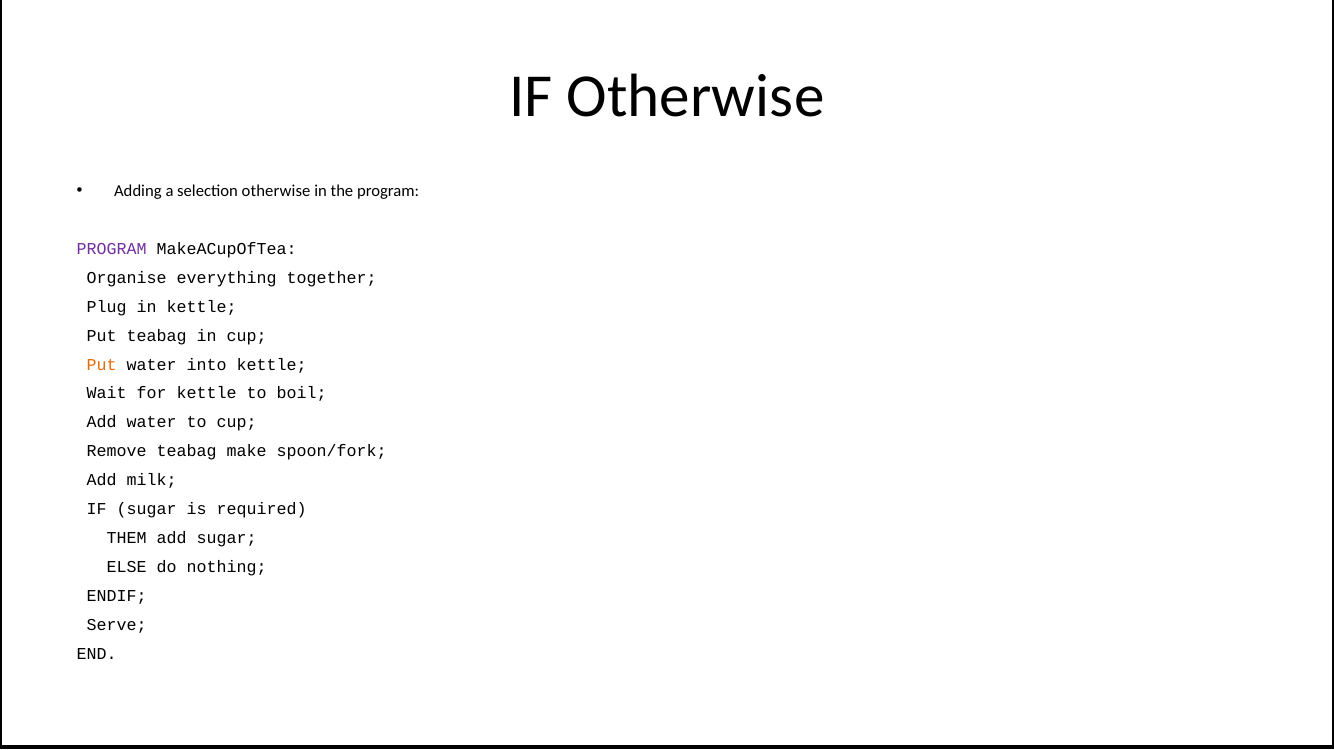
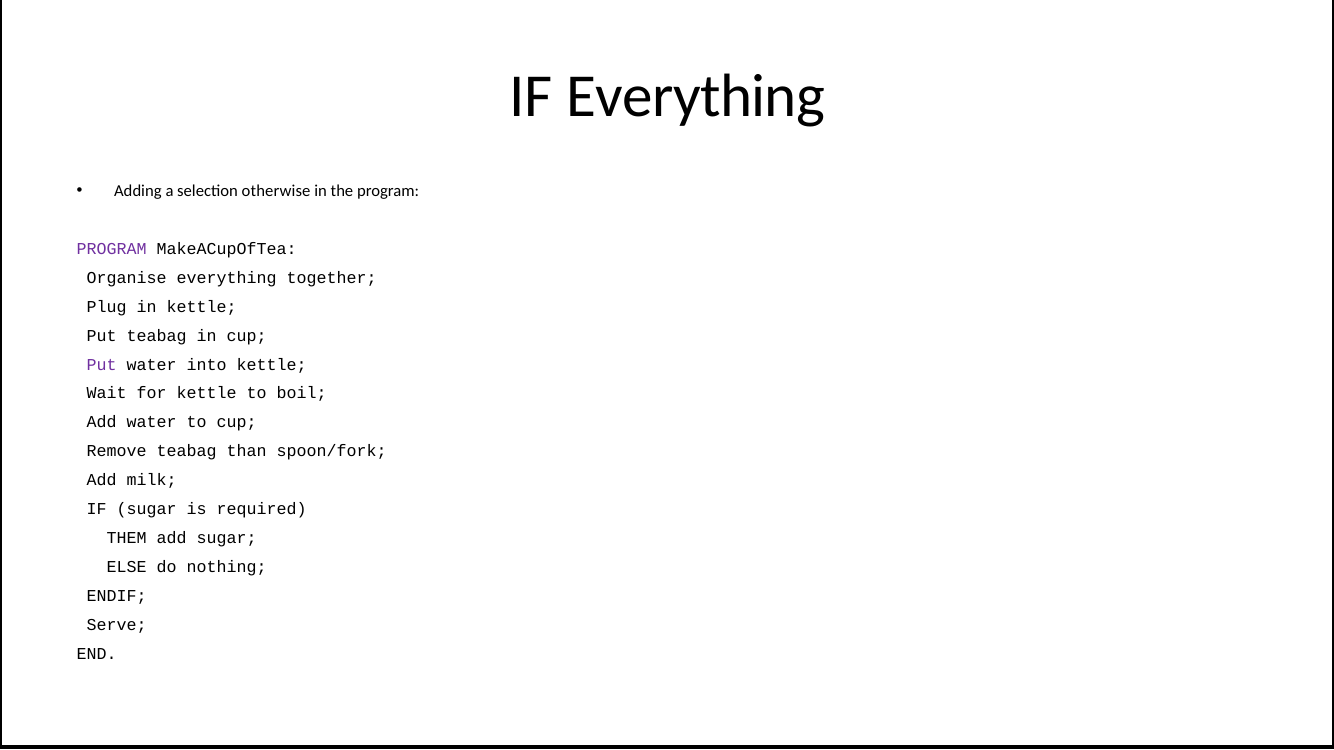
IF Otherwise: Otherwise -> Everything (696, 97)
Put colour: orange -> purple (102, 365)
make: make -> than (247, 452)
